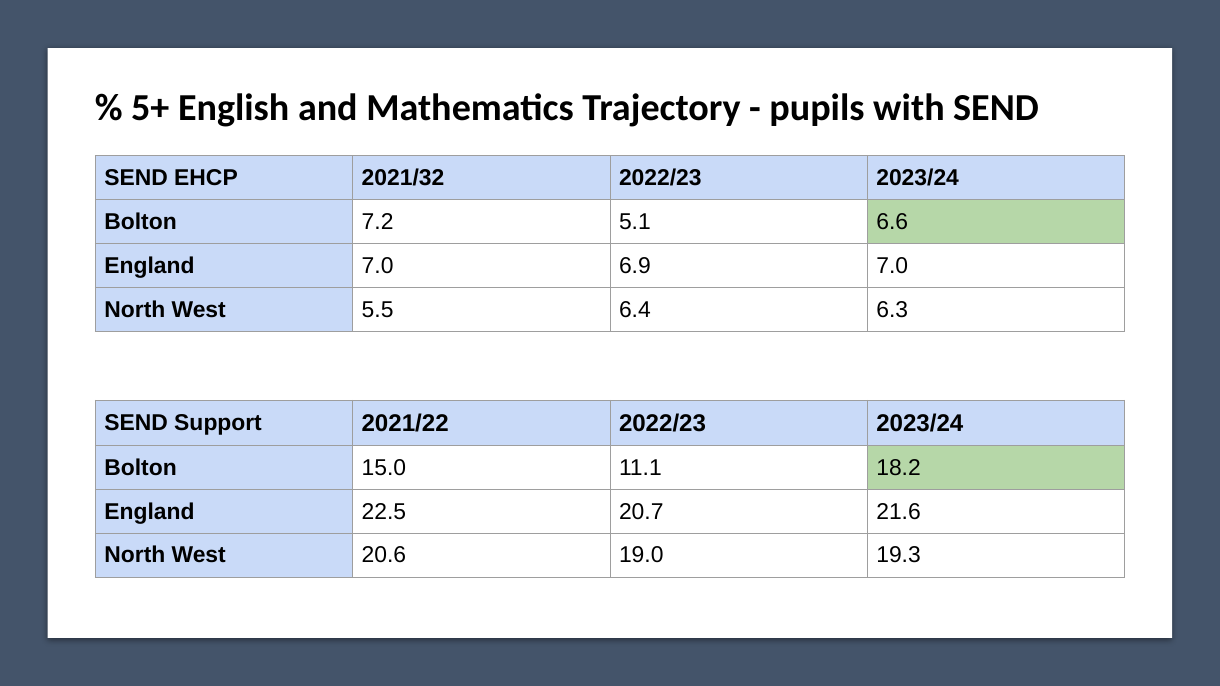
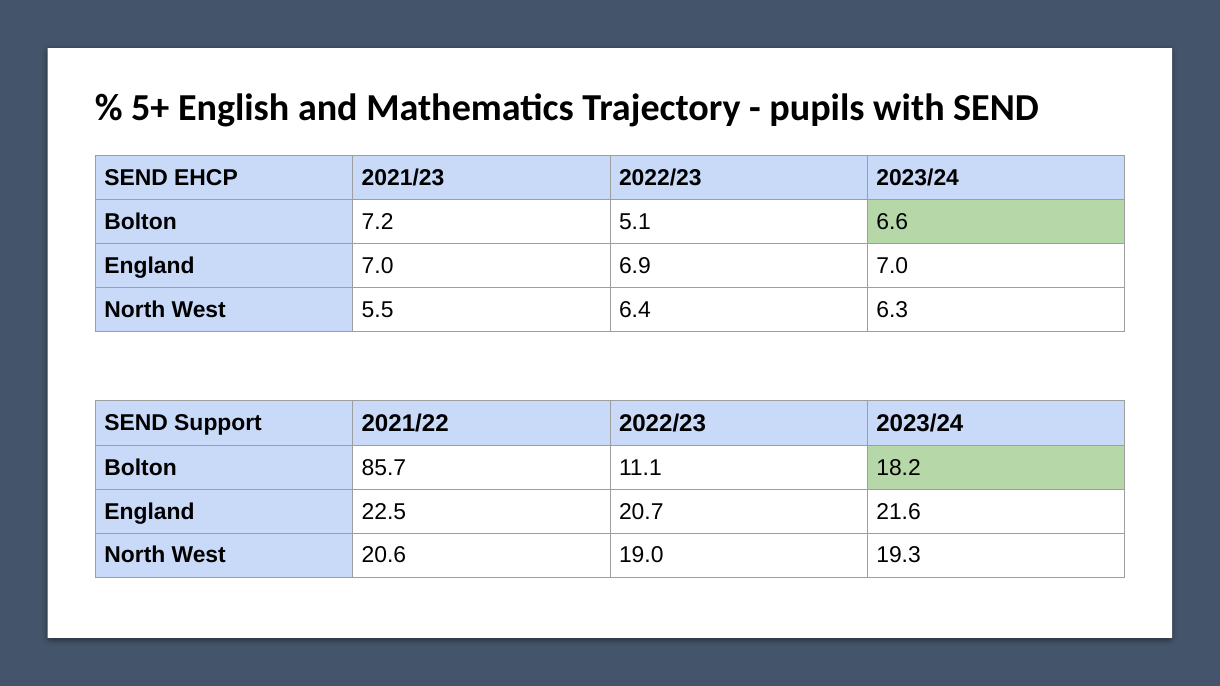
2021/32: 2021/32 -> 2021/23 (403, 178)
15.0: 15.0 -> 85.7 (384, 468)
